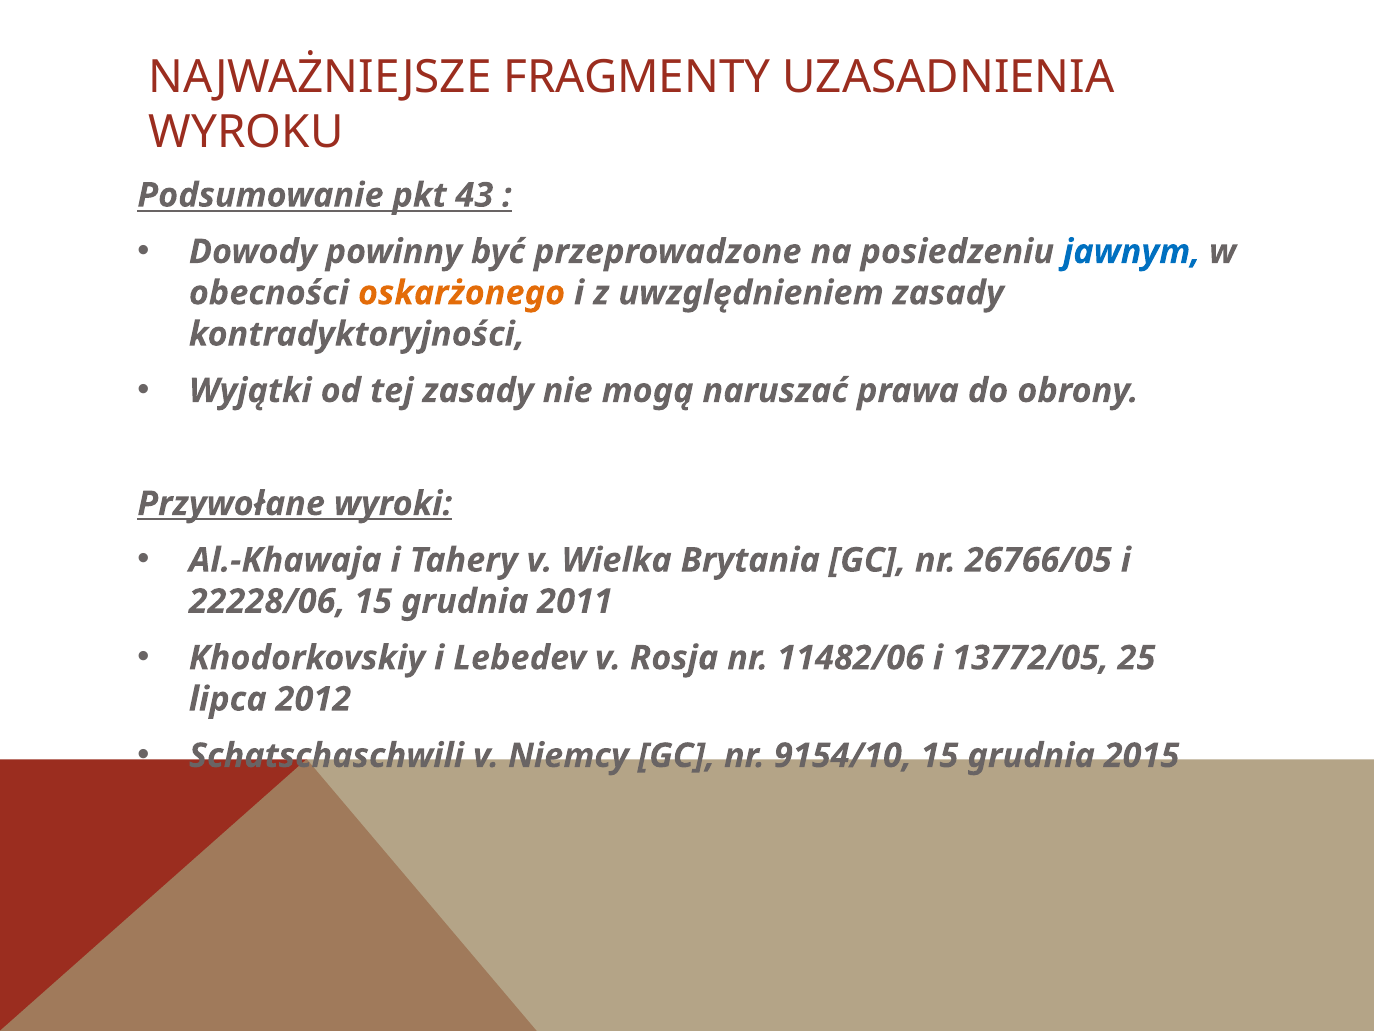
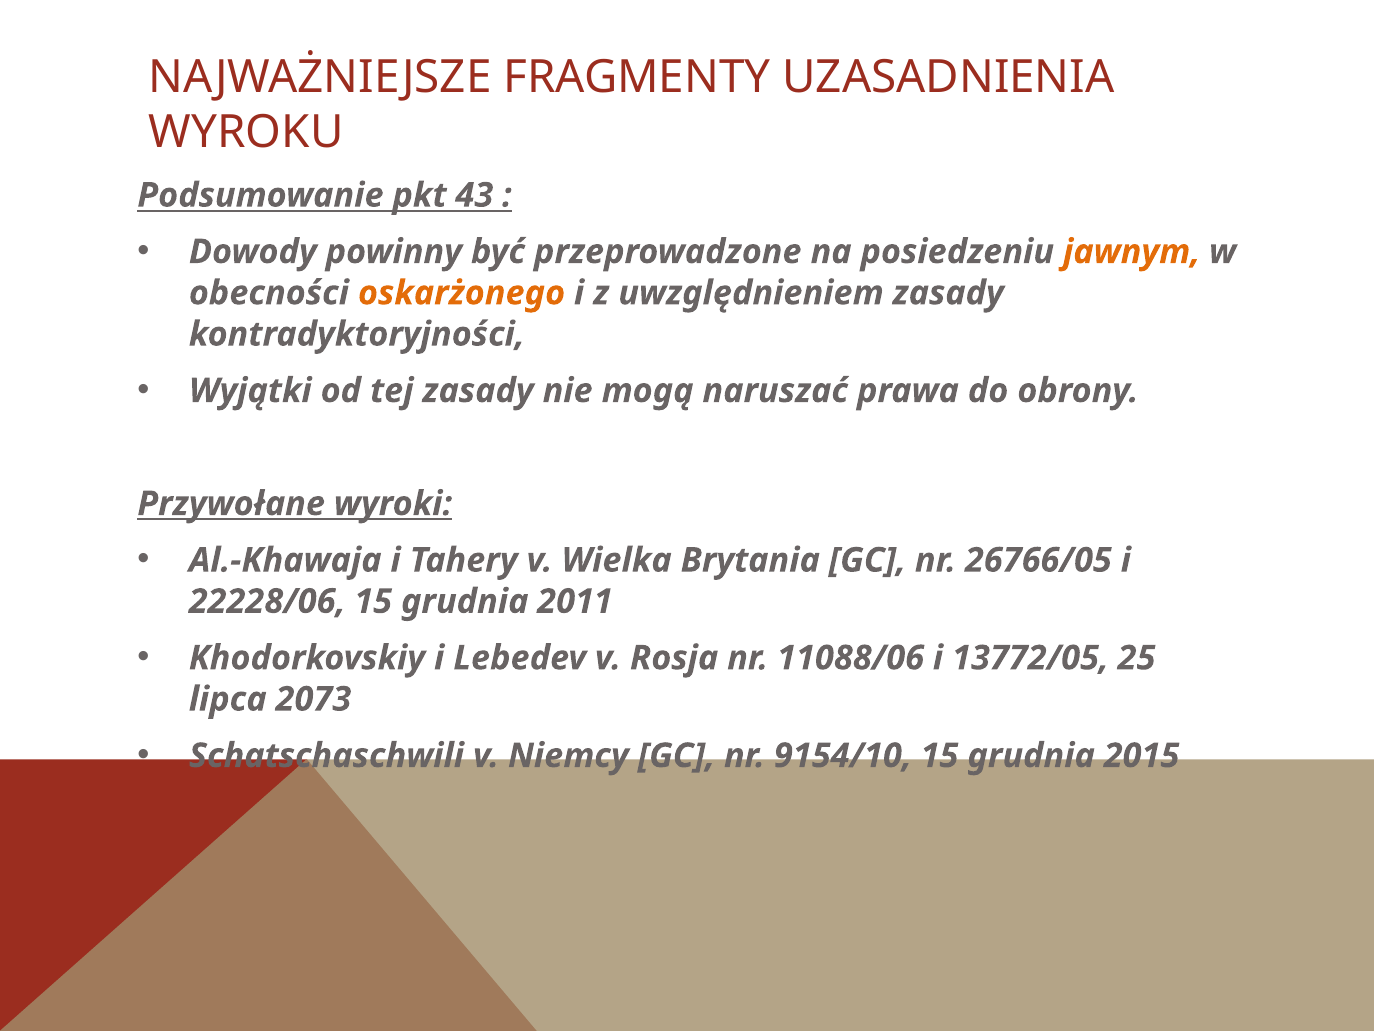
jawnym colour: blue -> orange (1132, 252)
11482/06: 11482/06 -> 11088/06 (851, 658)
2012: 2012 -> 2073 (313, 699)
